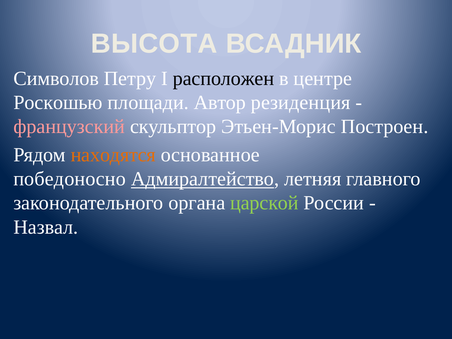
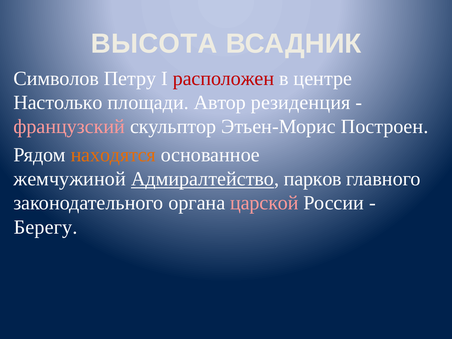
расположен colour: black -> red (224, 78)
Роскошью: Роскошью -> Настолько (58, 103)
победоносно: победоносно -> жемчужиной (70, 179)
летняя: летняя -> парков (313, 179)
царской colour: light green -> pink (264, 203)
Назвал: Назвал -> Берегу (46, 227)
